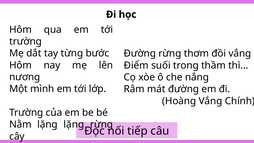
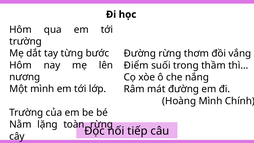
Hoàng Vắng: Vắng -> Mình (211, 101)
lặng lặng: lặng -> toàn (74, 124)
